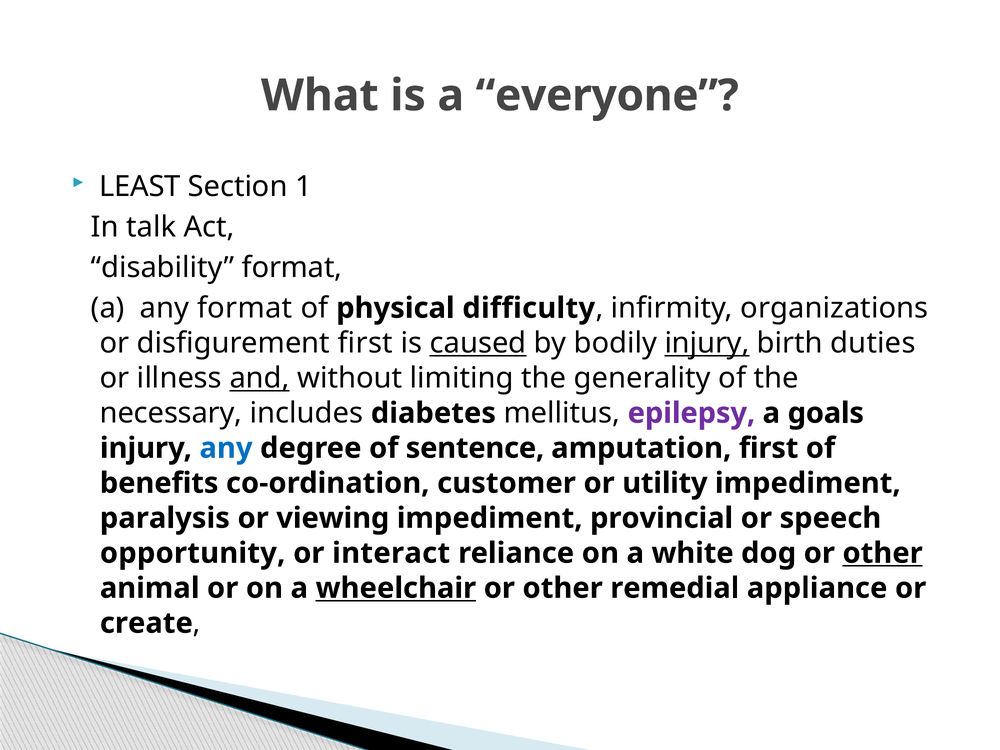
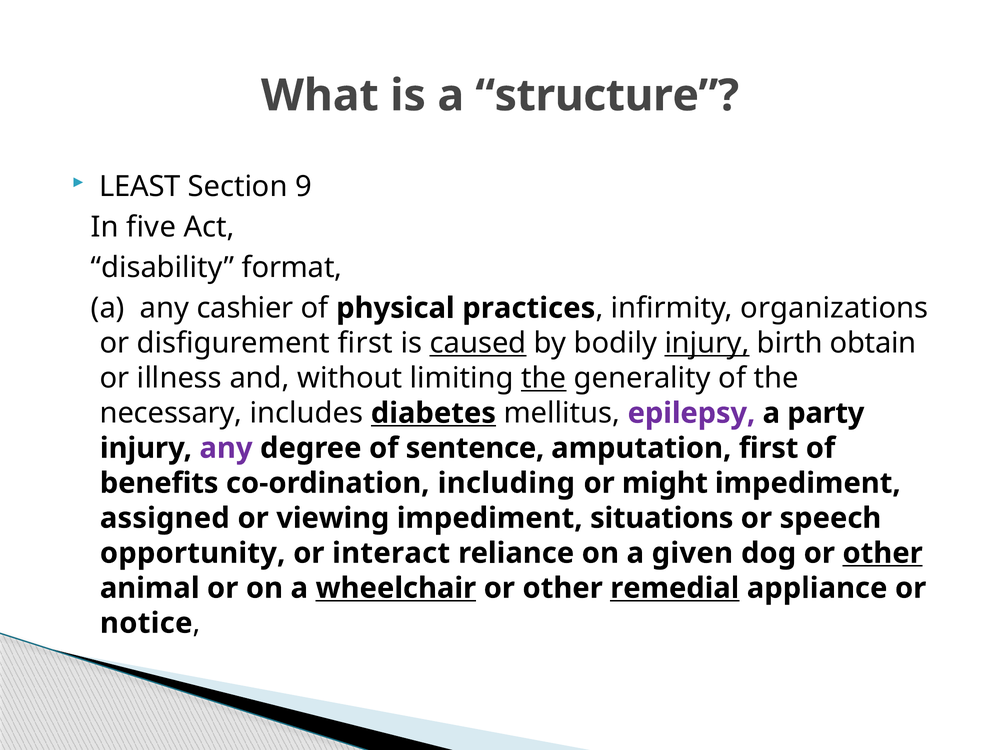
everyone: everyone -> structure (607, 96)
1: 1 -> 9 (304, 186)
talk: talk -> five (151, 227)
any format: format -> cashier (245, 308)
difficulty: difficulty -> practices (529, 308)
duties: duties -> obtain (873, 343)
and underline: present -> none (260, 378)
the underline: none -> present (544, 378)
diabetes underline: none -> present (433, 413)
goals: goals -> party (826, 413)
any colour: blue -> purple (226, 448)
customer: customer -> including (506, 483)
utility: utility -> might (665, 483)
paralysis: paralysis -> assigned (165, 518)
provincial: provincial -> situations (662, 518)
white: white -> given (692, 553)
remedial underline: none -> present (675, 588)
create: create -> notice (146, 623)
